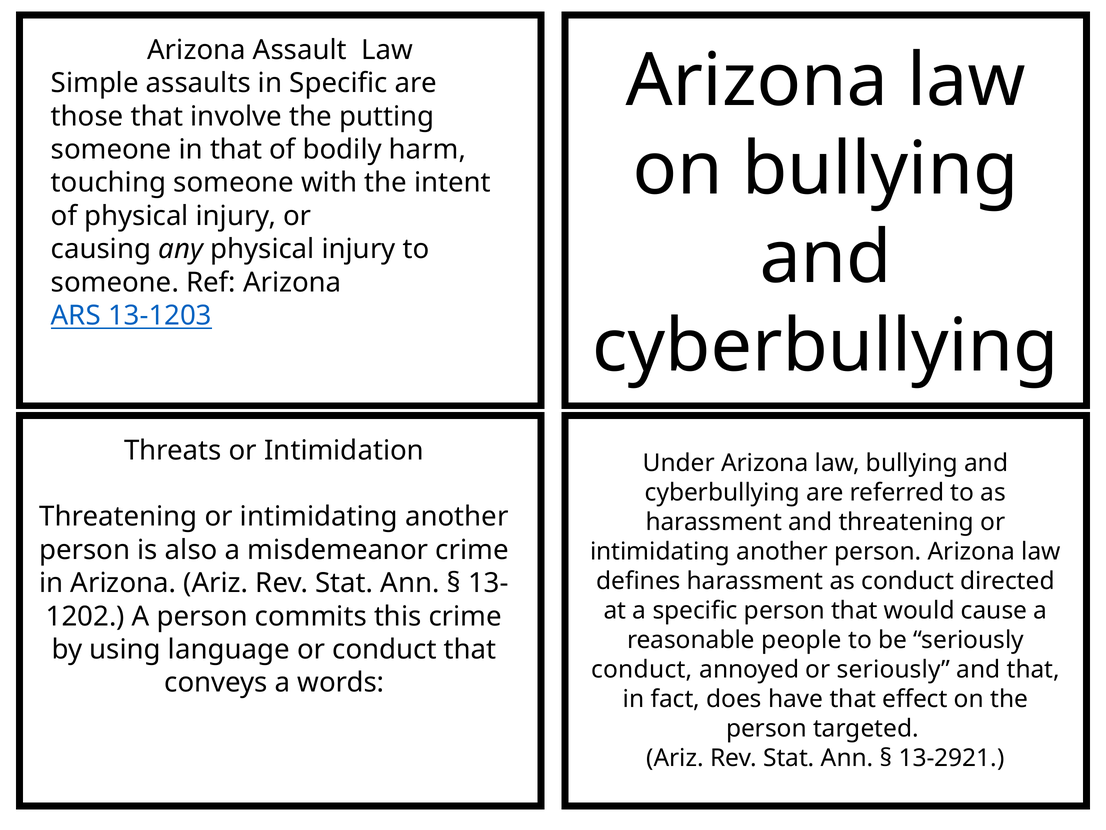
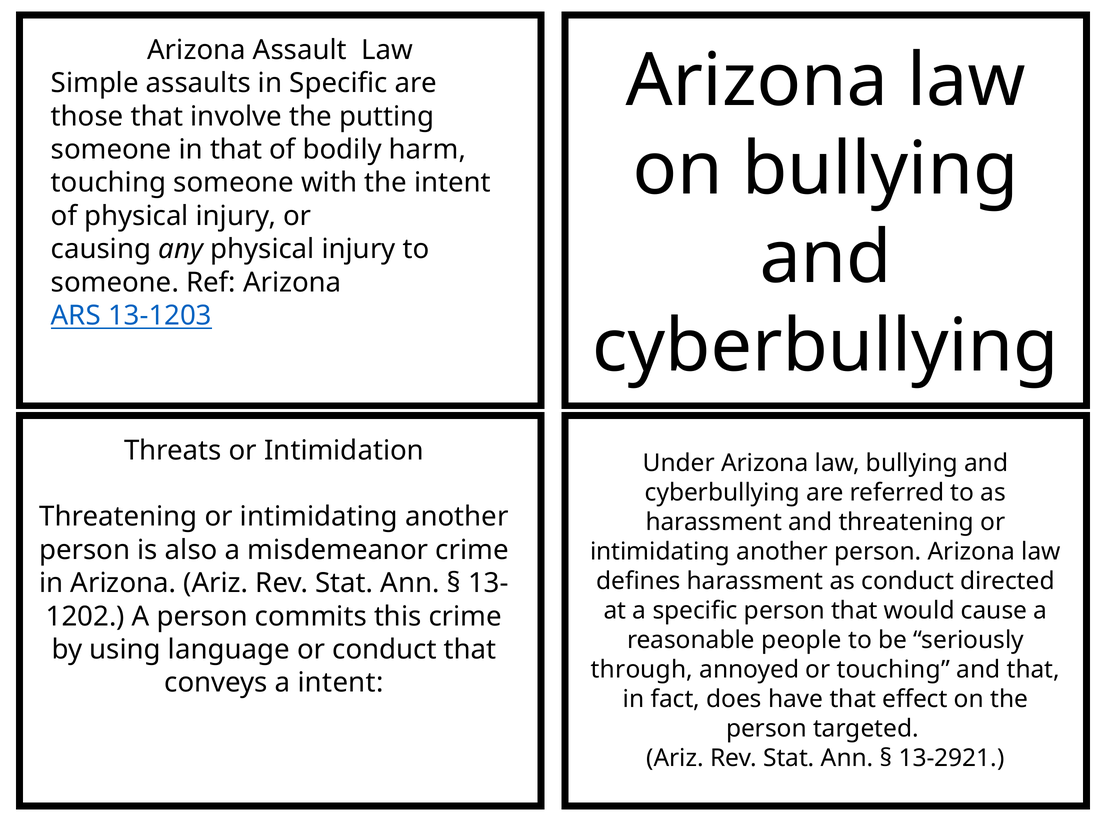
conduct: conduct -> through (642, 669)
or seriously: seriously -> touching (893, 669)
a words: words -> intent (341, 682)
